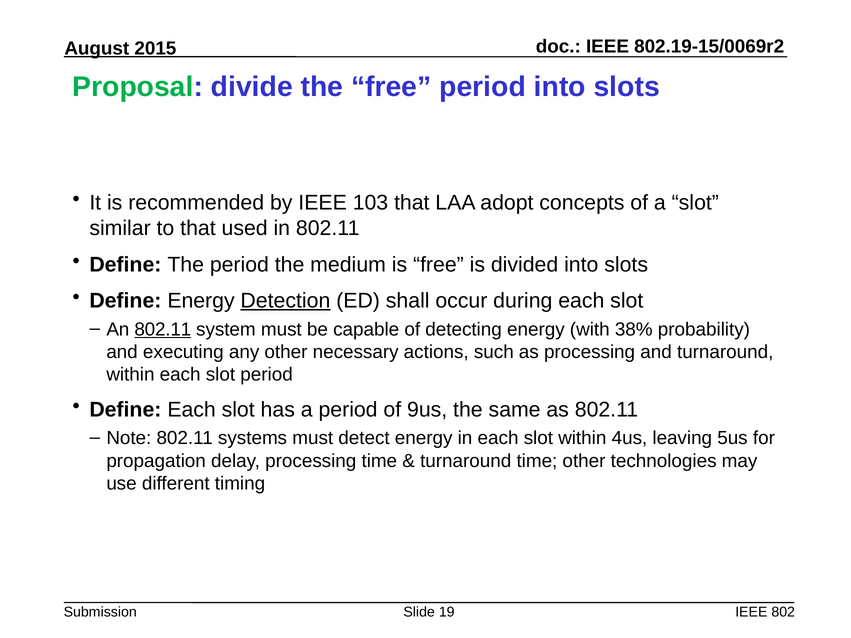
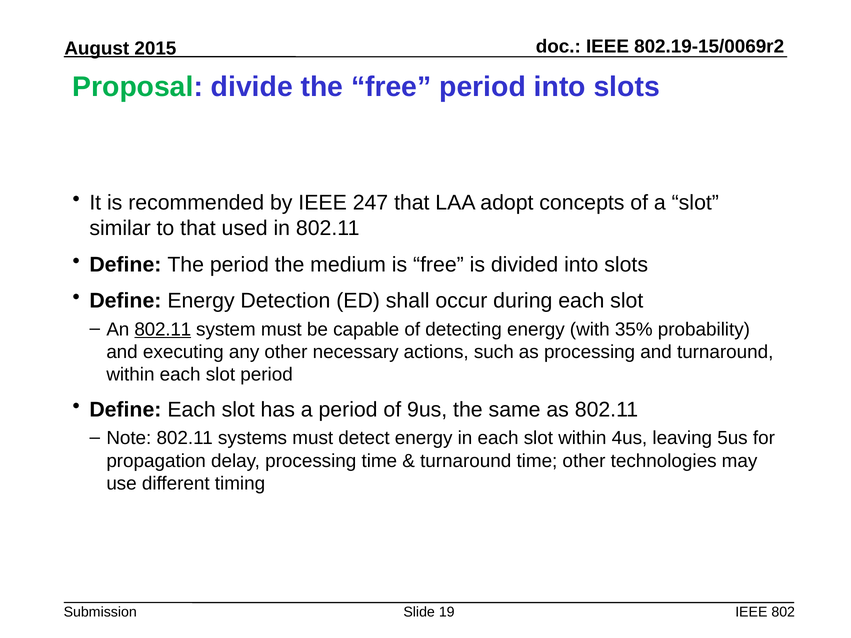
103: 103 -> 247 (370, 203)
Detection underline: present -> none (285, 301)
38%: 38% -> 35% (634, 329)
